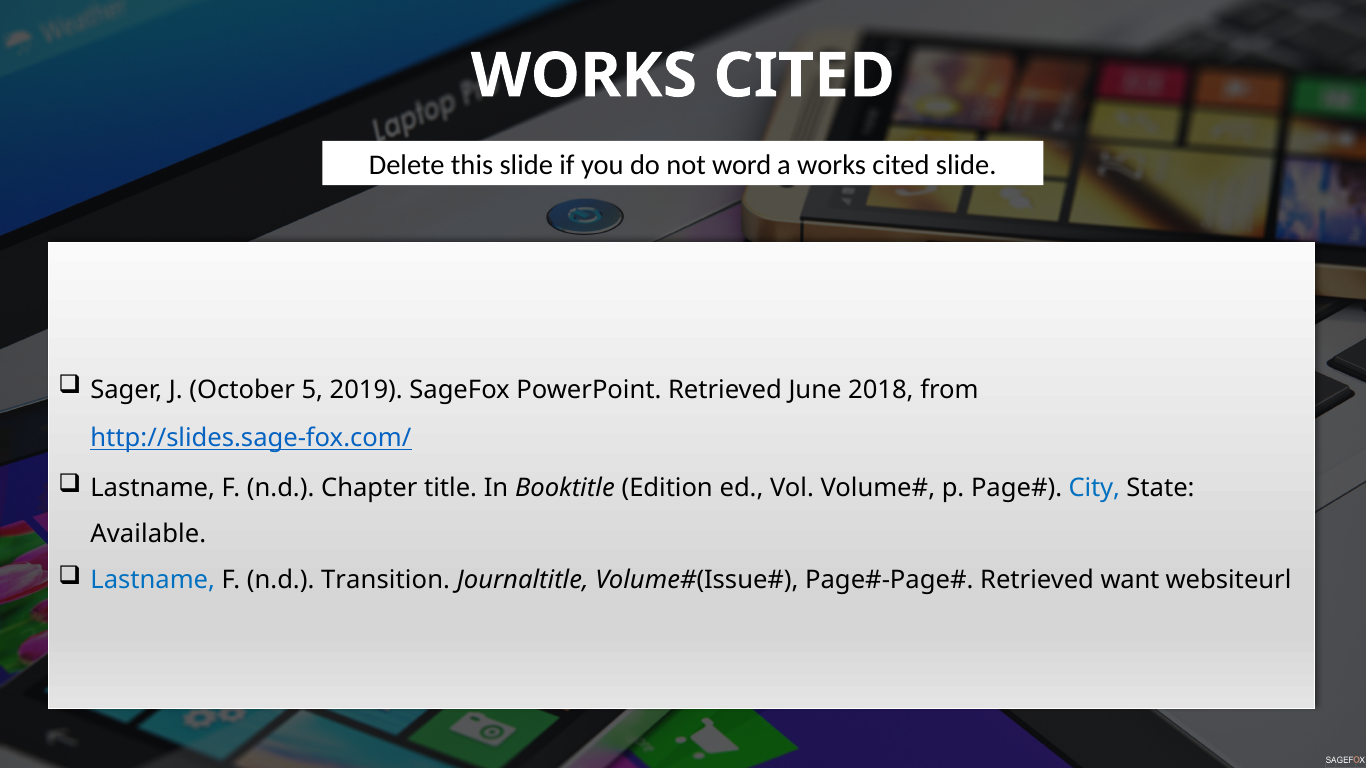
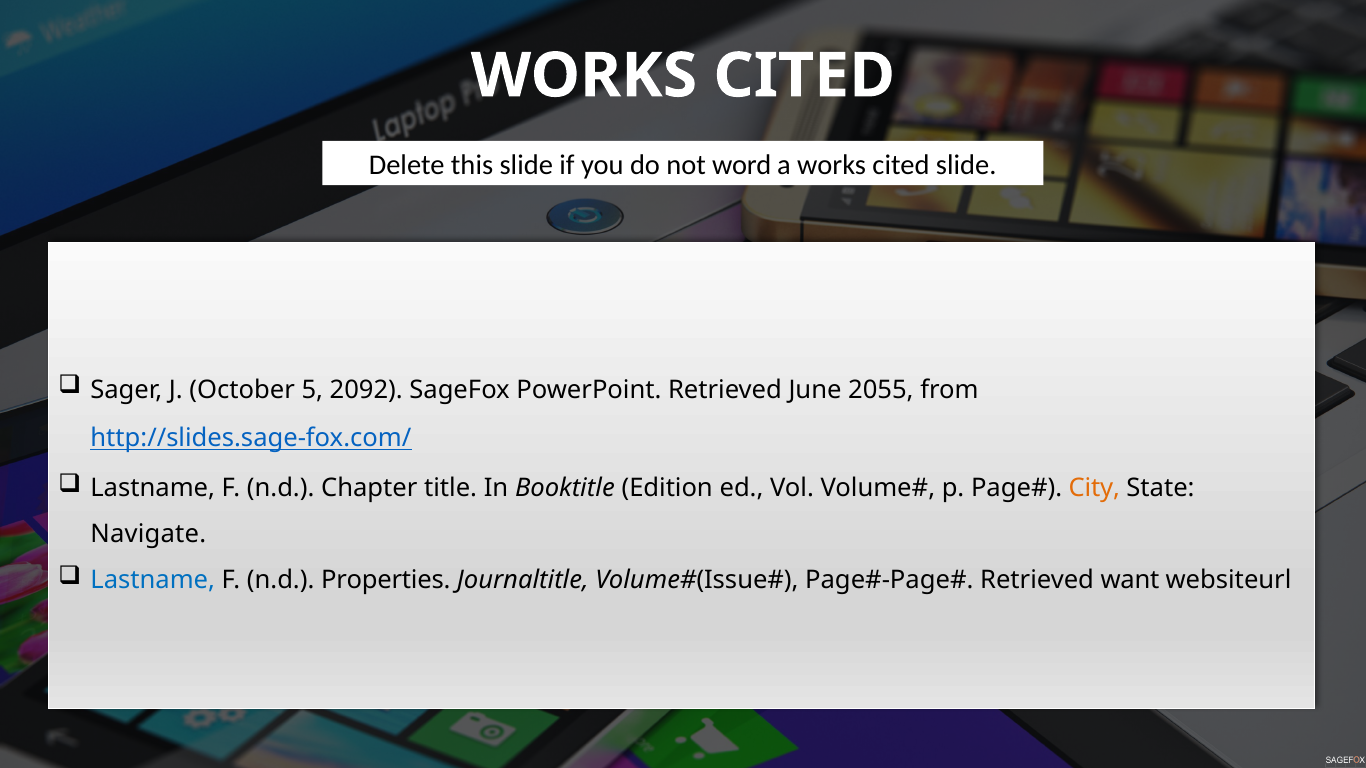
2019: 2019 -> 2092 (366, 390)
2018: 2018 -> 2055 (881, 390)
City colour: blue -> orange (1094, 488)
Available: Available -> Navigate (148, 534)
Transition: Transition -> Properties (386, 580)
